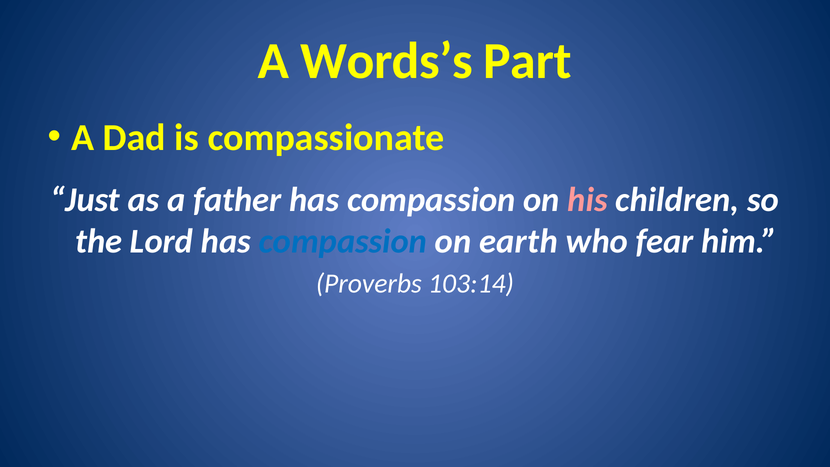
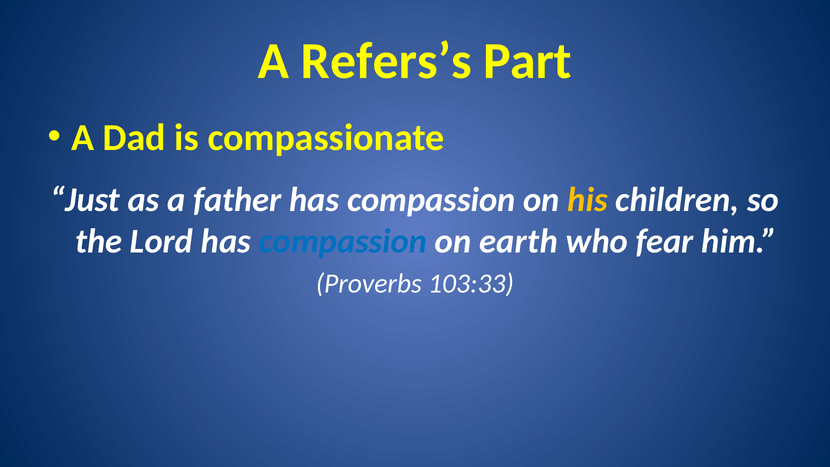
Words’s: Words’s -> Refers’s (386, 61)
his colour: pink -> yellow (588, 200)
103:14: 103:14 -> 103:33 (471, 284)
